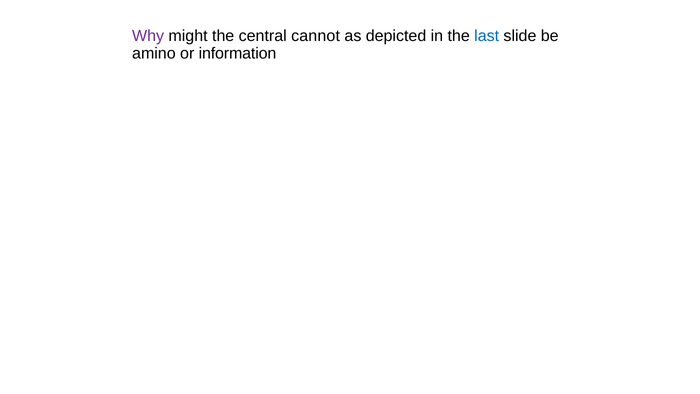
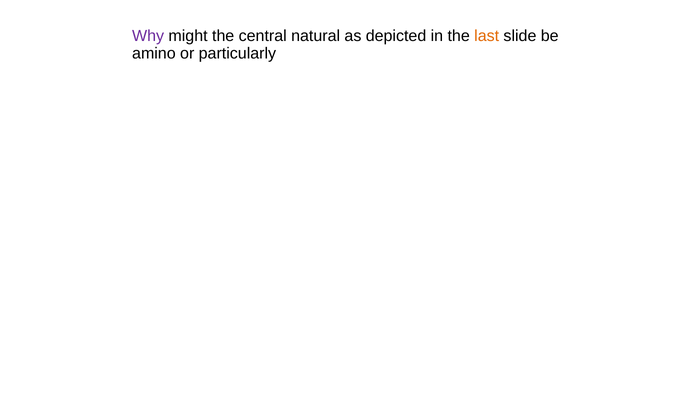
cannot: cannot -> natural (316, 36)
last colour: blue -> orange (487, 36)
information: information -> particularly (237, 53)
